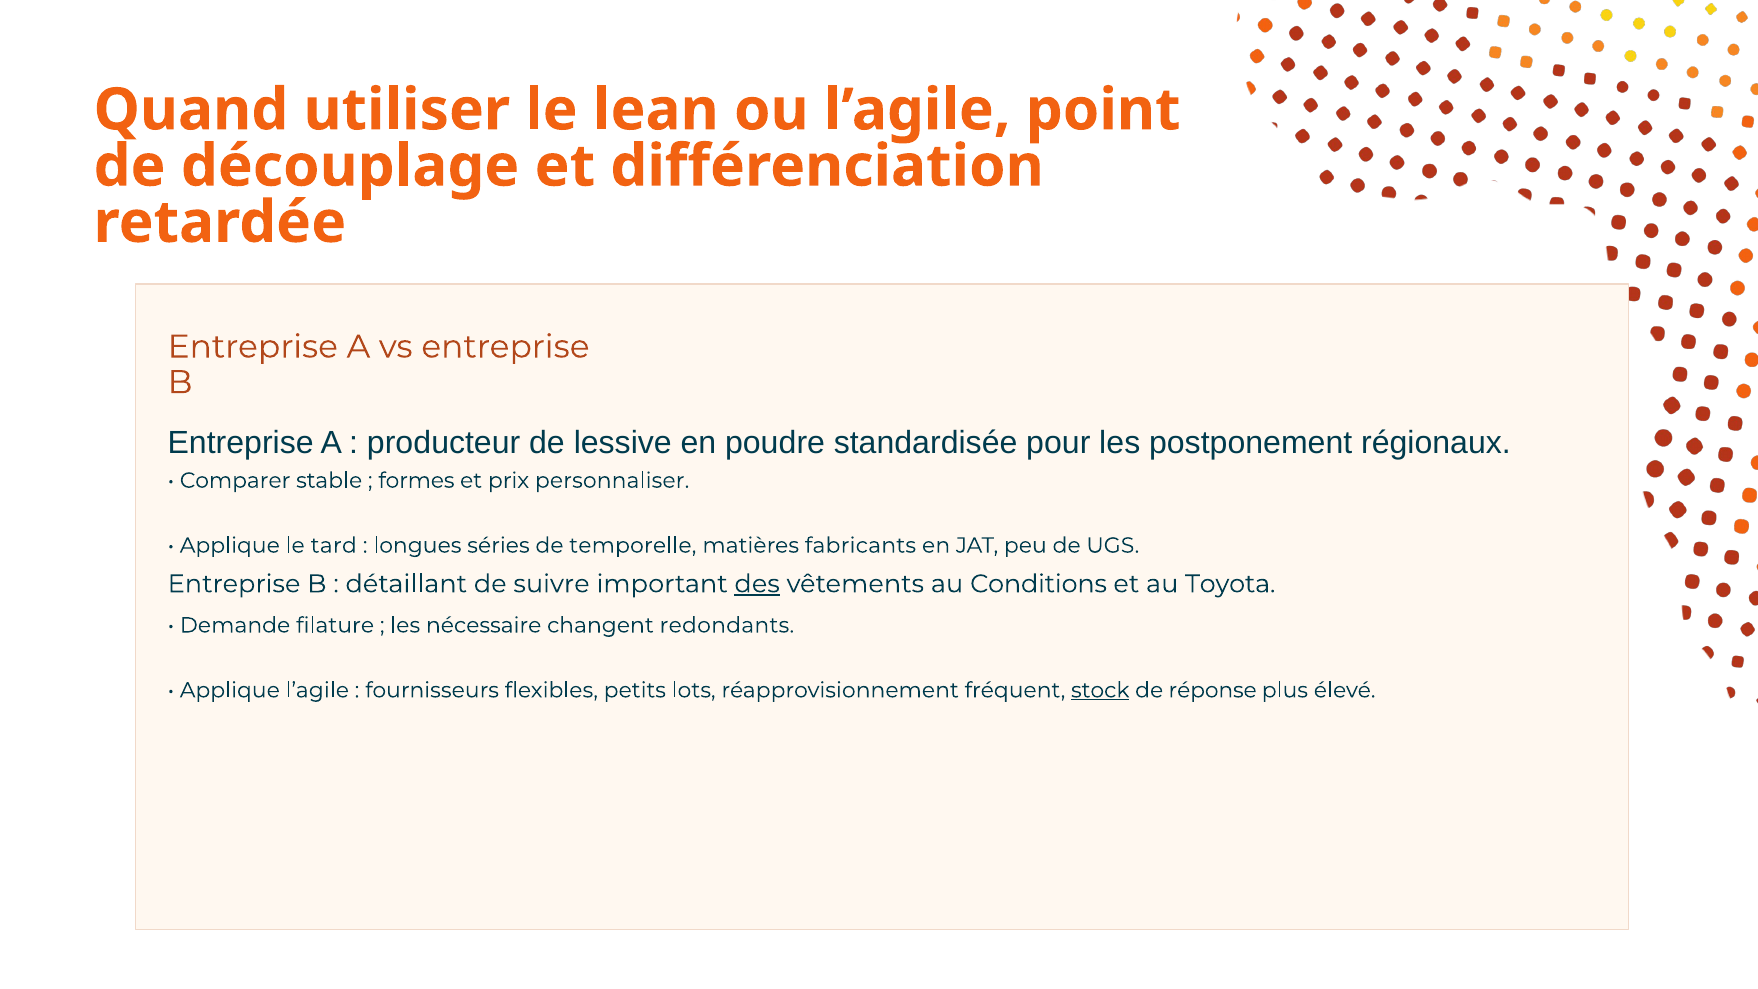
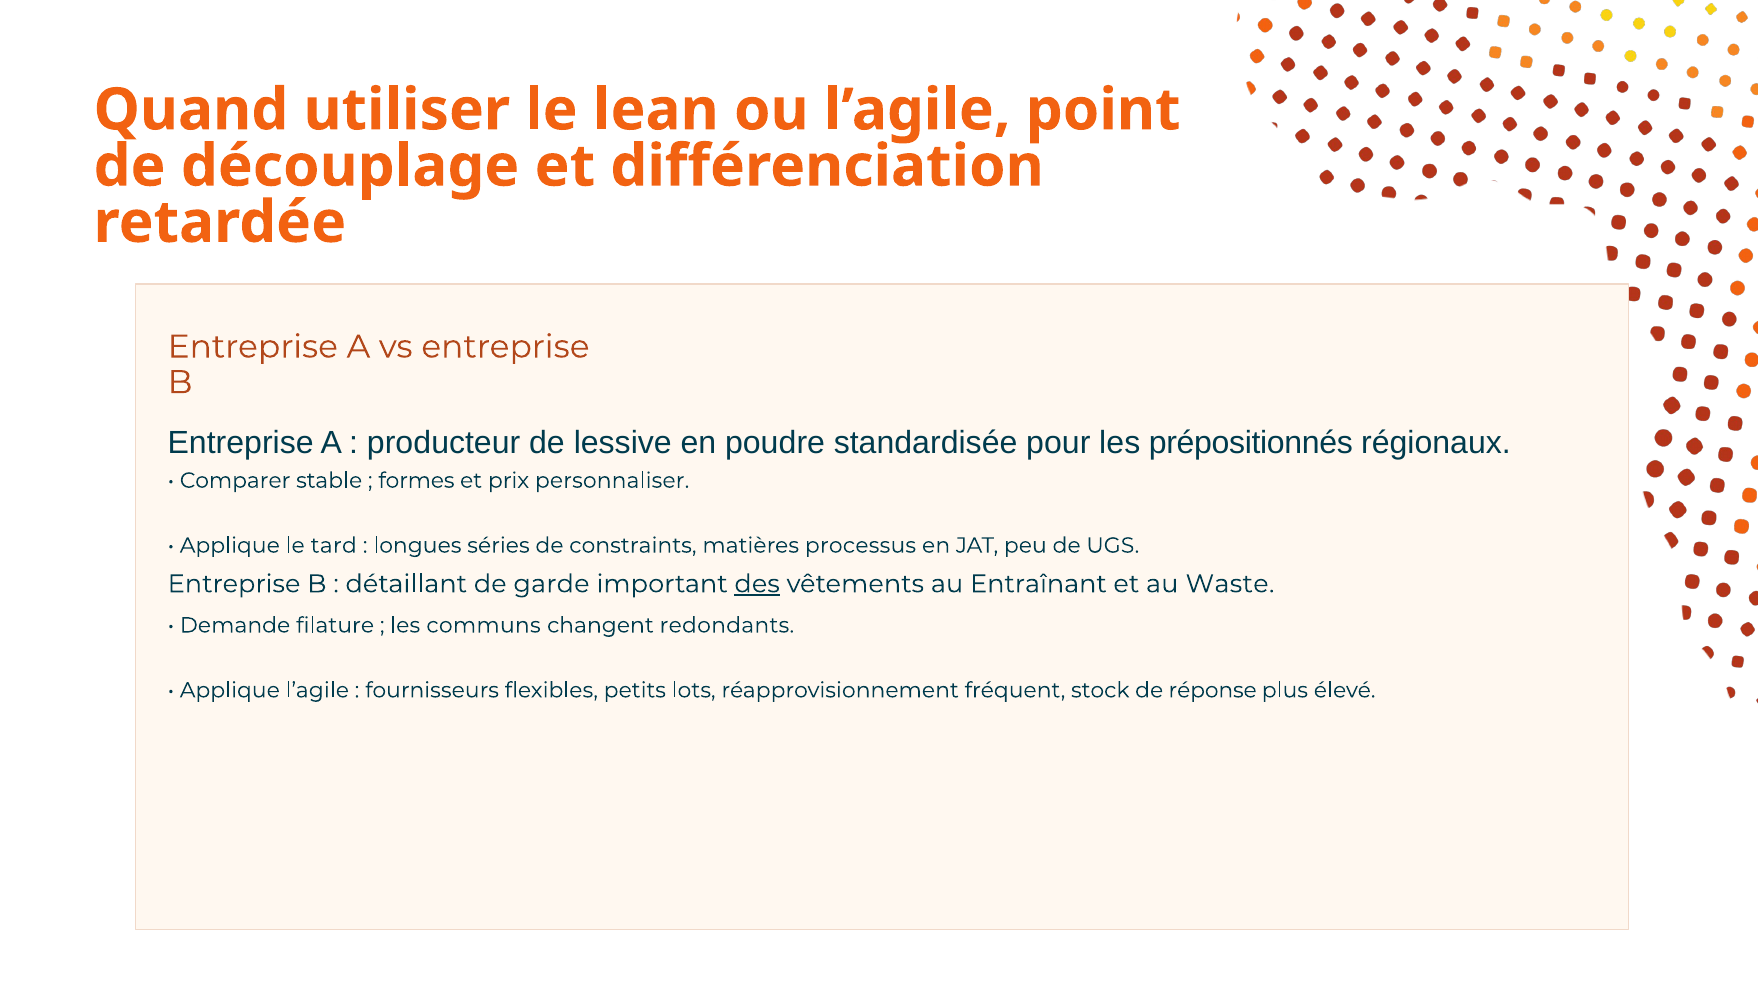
postponement: postponement -> prépositionnés (1251, 443)
temporelle: temporelle -> constraints (633, 545)
fabricants: fabricants -> processus (860, 545)
suivre: suivre -> garde (551, 584)
Conditions: Conditions -> Entraînant (1038, 584)
Toyota: Toyota -> Waste (1230, 584)
nécessaire: nécessaire -> communs (484, 625)
stock underline: present -> none (1100, 690)
